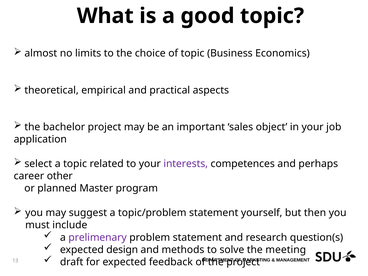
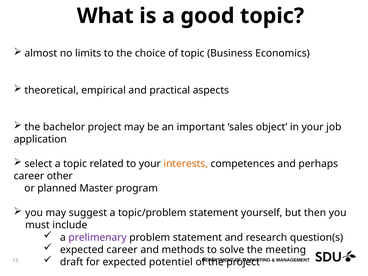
interests colour: purple -> orange (186, 164)
expected design: design -> career (122, 250)
feedback: feedback -> potentiel (171, 262)
